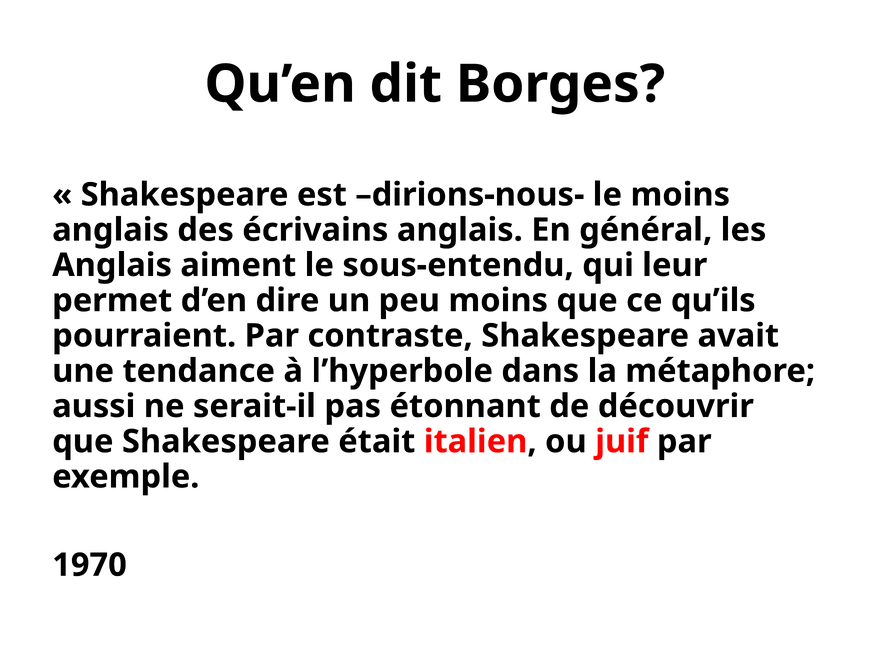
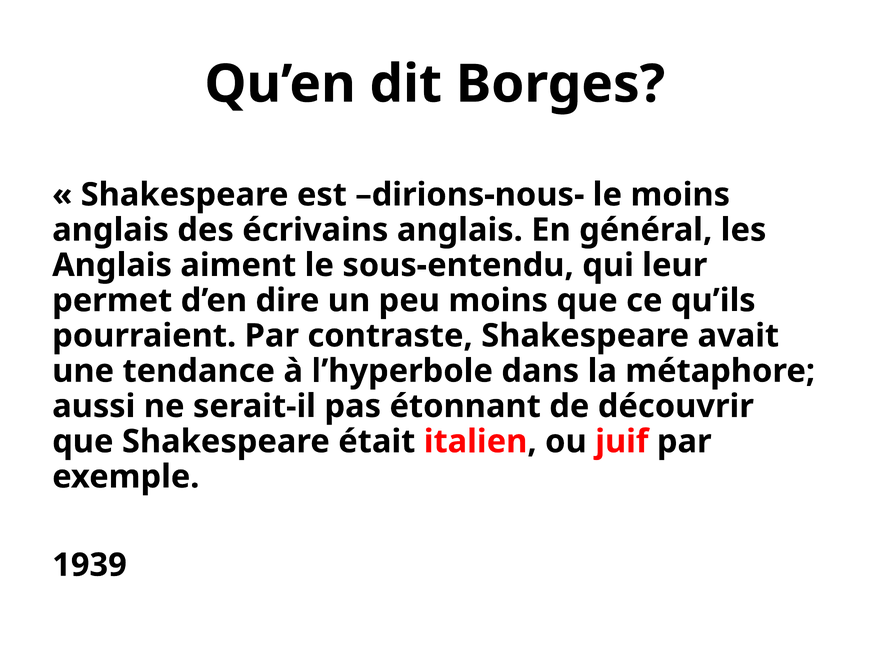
1970: 1970 -> 1939 (90, 565)
